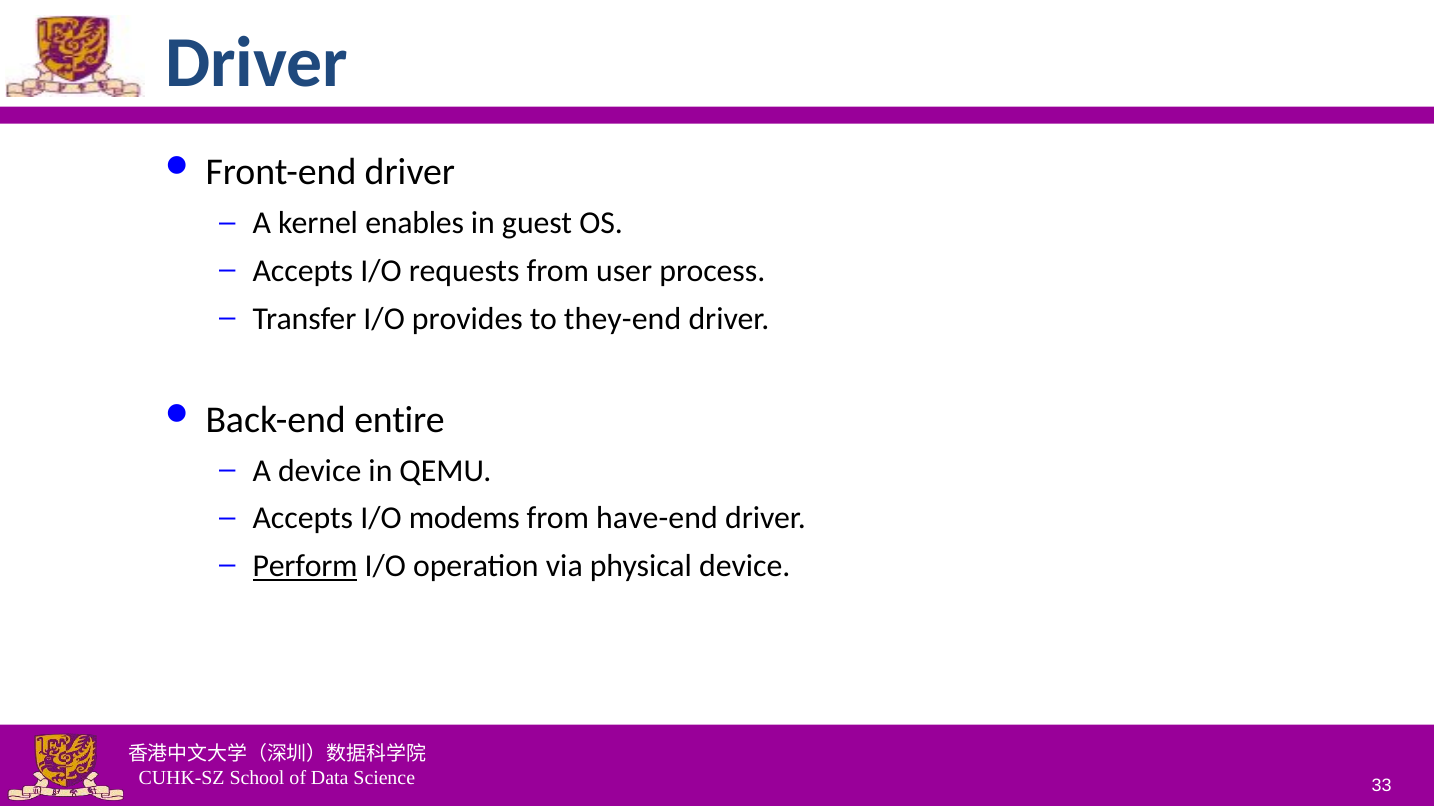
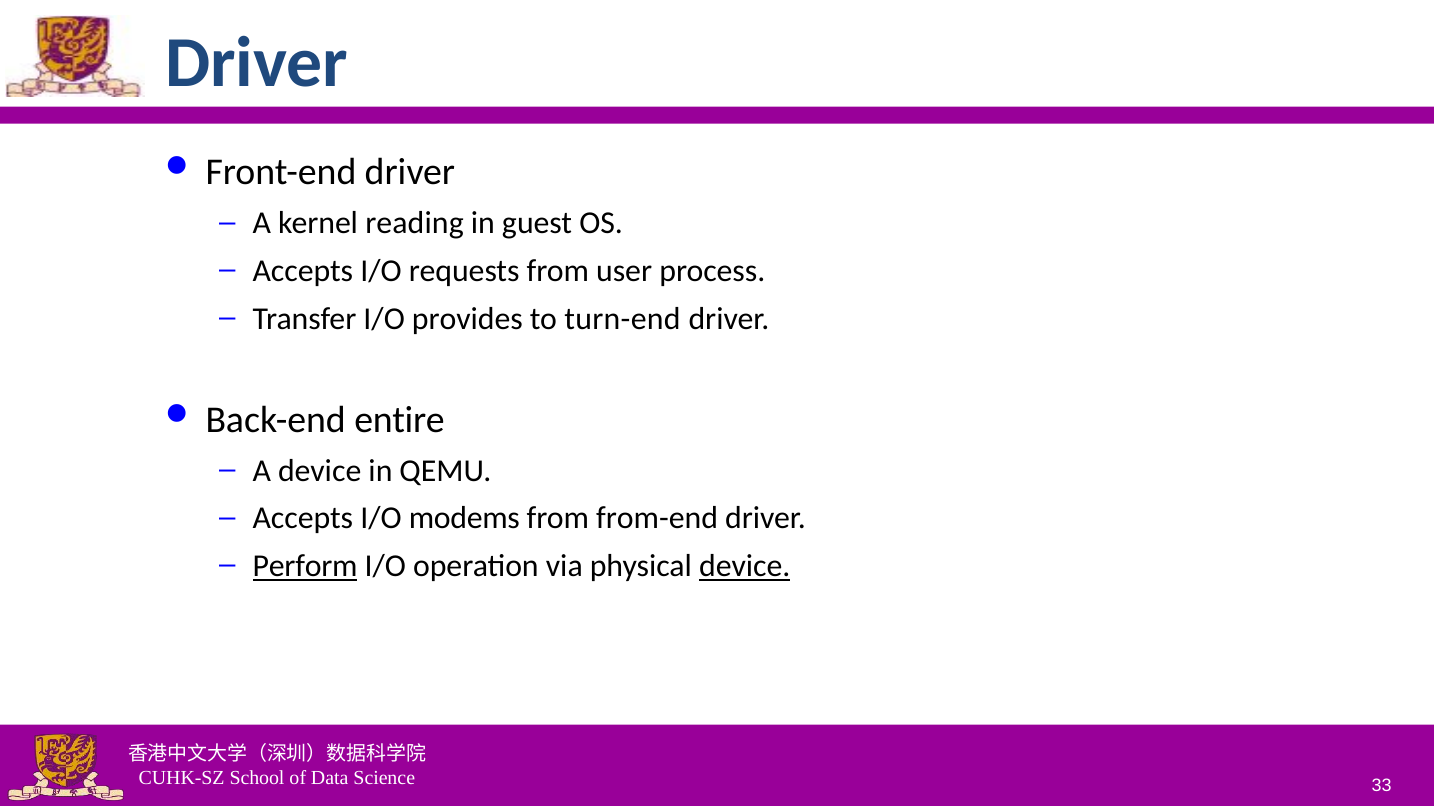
enables: enables -> reading (414, 223)
they-end: they-end -> turn-end (623, 319)
have-end: have-end -> from-end (657, 519)
device underline: none -> present (745, 566)
